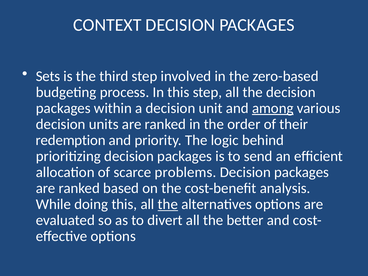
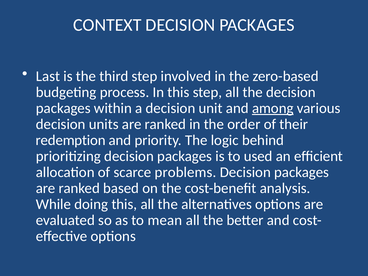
Sets: Sets -> Last (48, 76)
send: send -> used (258, 156)
the underline: present -> none (168, 204)
divert: divert -> mean (165, 220)
